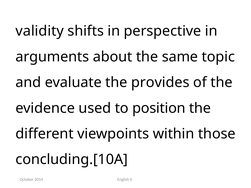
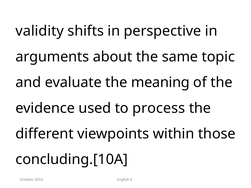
provides: provides -> meaning (160, 83)
position: position -> process (159, 108)
